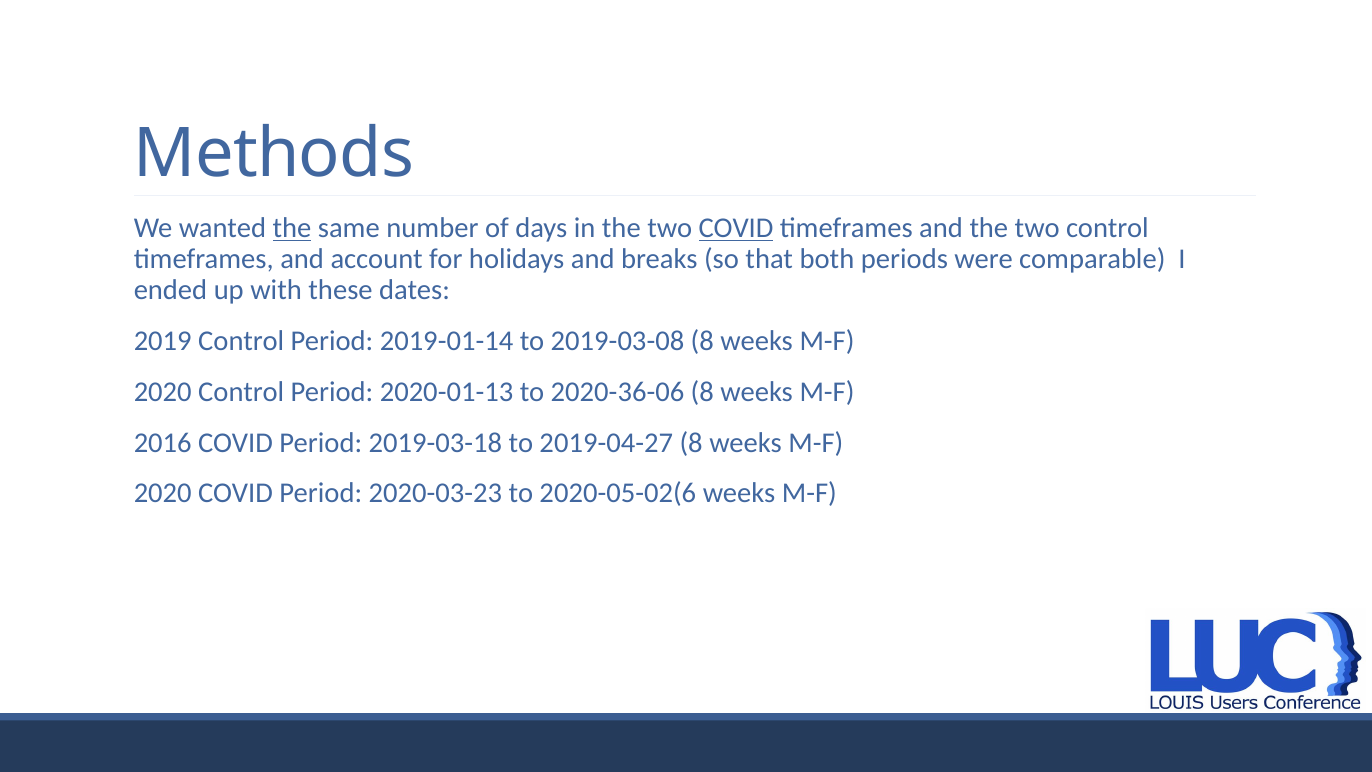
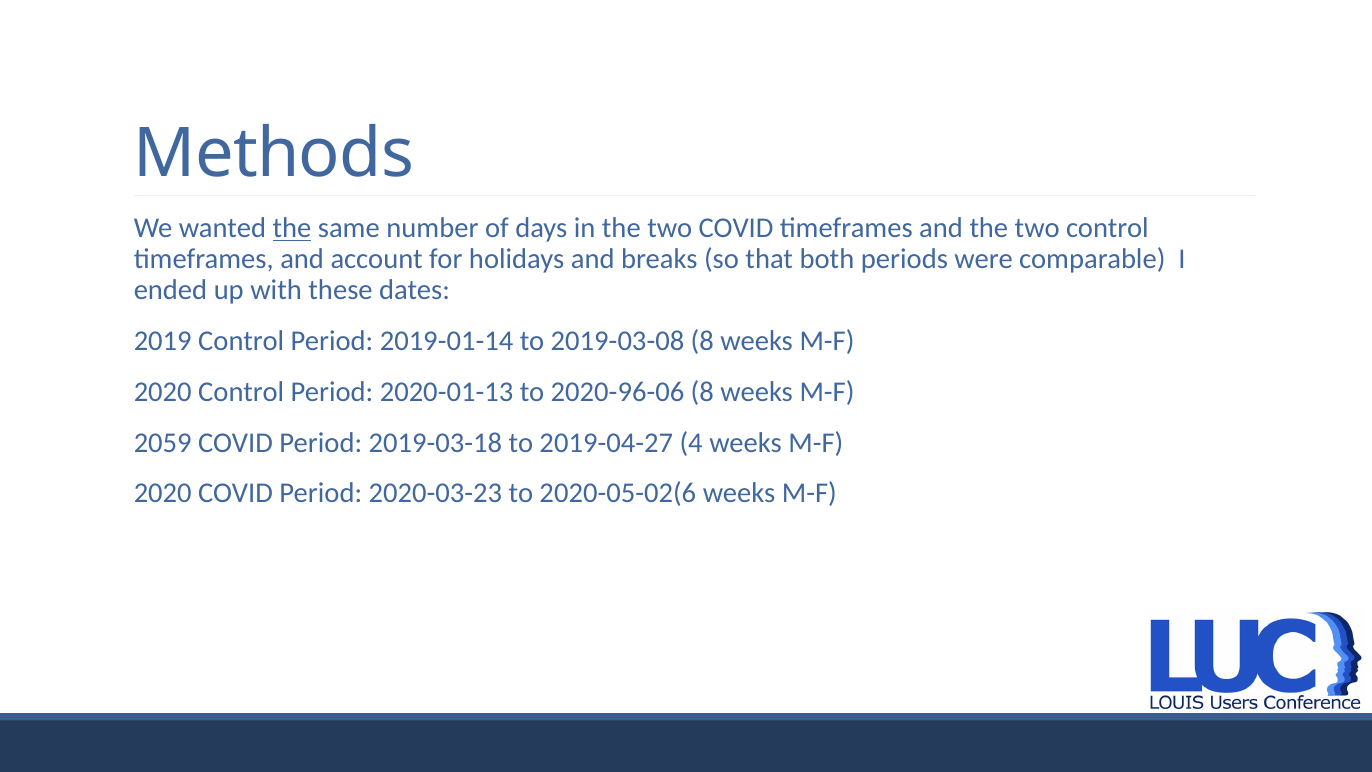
COVID underline: present -> none (736, 228)
2020-36-06: 2020-36-06 -> 2020-96-06 (617, 392)
2016: 2016 -> 2059 (163, 443)
2019-04-27 8: 8 -> 4 (691, 443)
